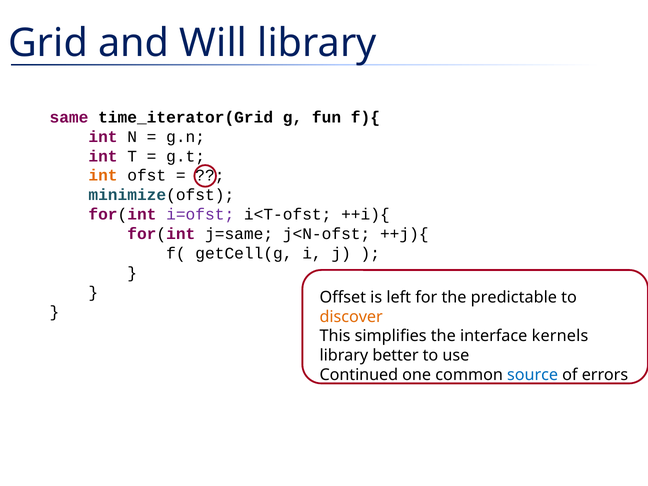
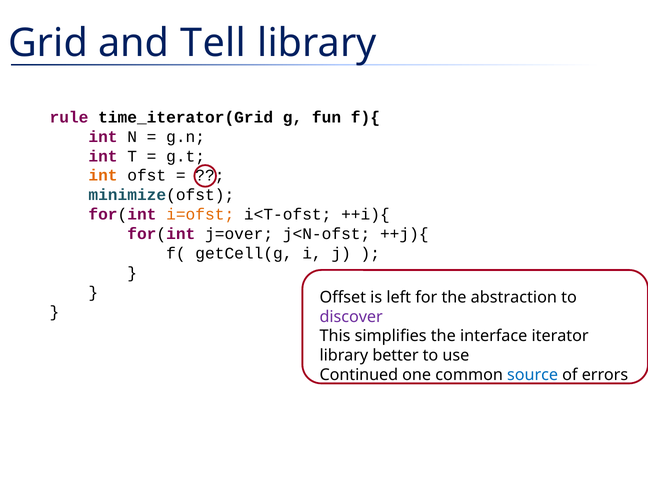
Will: Will -> Tell (213, 43)
same: same -> rule (69, 117)
i=ofst colour: purple -> orange (200, 214)
j=same: j=same -> j=over (239, 234)
predictable: predictable -> abstraction (514, 297)
discover colour: orange -> purple (351, 317)
kernels: kernels -> iterator (560, 336)
